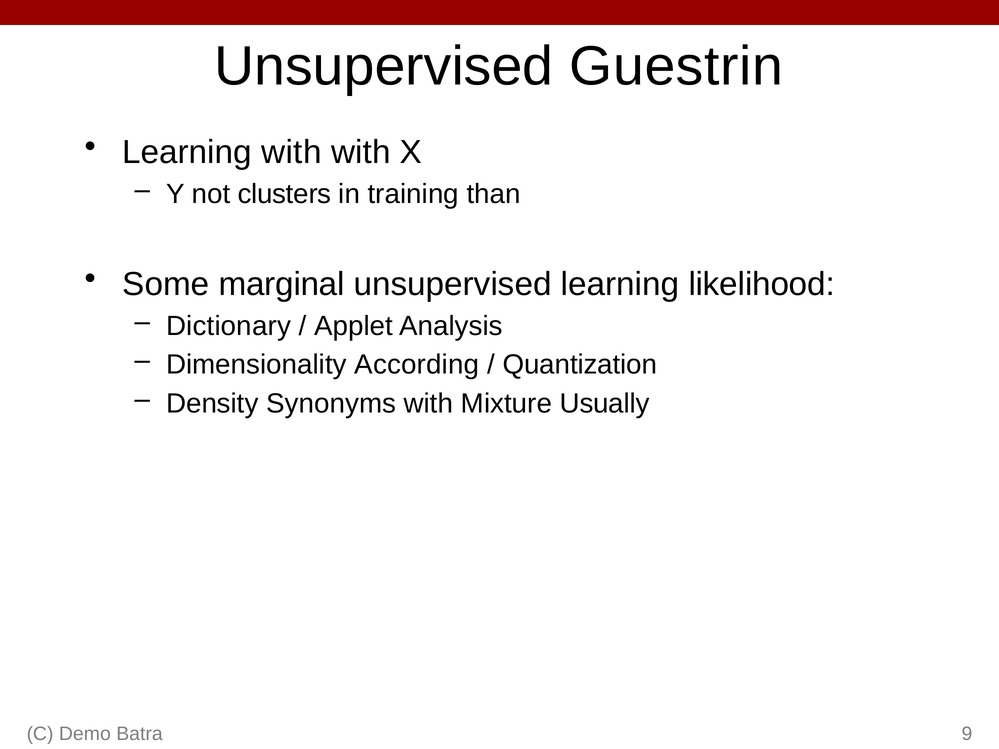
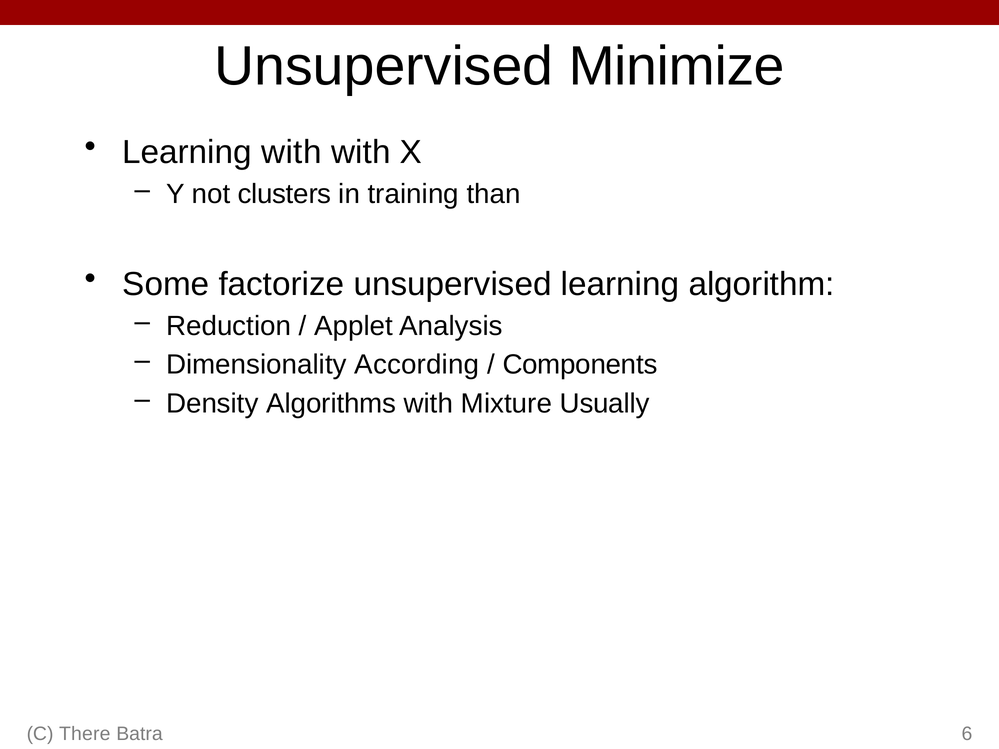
Guestrin: Guestrin -> Minimize (677, 66)
marginal: marginal -> factorize (281, 284)
likelihood: likelihood -> algorithm (762, 284)
Dictionary: Dictionary -> Reduction (229, 326)
Quantization: Quantization -> Components (580, 365)
Synonyms: Synonyms -> Algorithms (331, 404)
Demo: Demo -> There (85, 734)
9: 9 -> 6 (967, 734)
